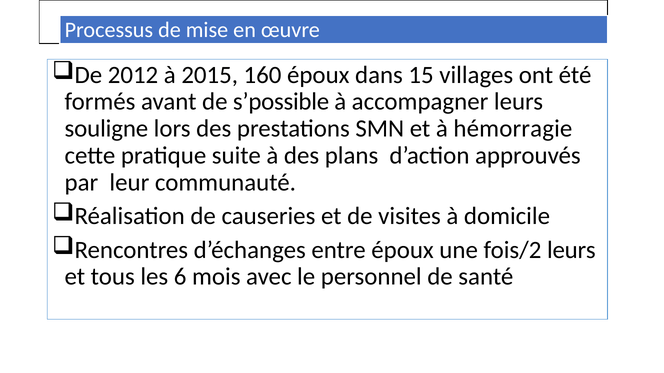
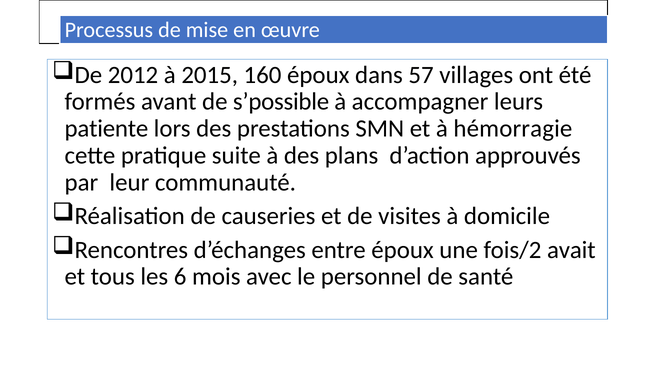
15: 15 -> 57 (421, 75)
souligne: souligne -> patiente (106, 129)
fois/2 leurs: leurs -> avait (571, 250)
